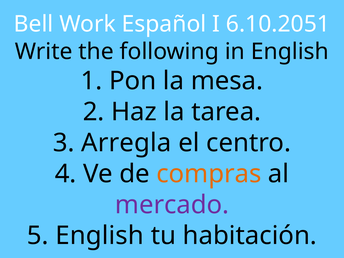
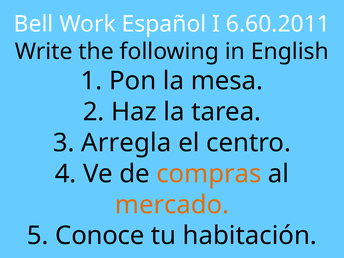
6.10.2051: 6.10.2051 -> 6.60.2011 (278, 24)
mercado colour: purple -> orange (172, 205)
5 English: English -> Conoce (100, 236)
